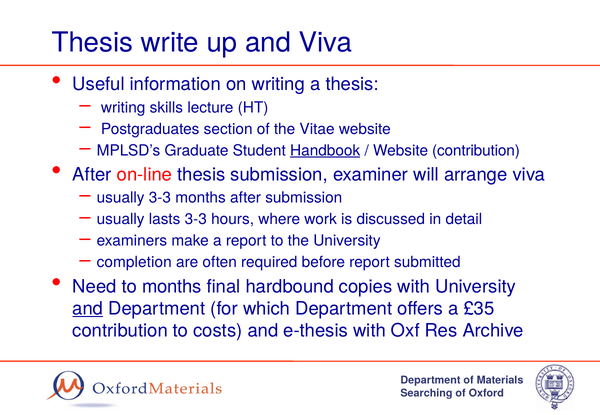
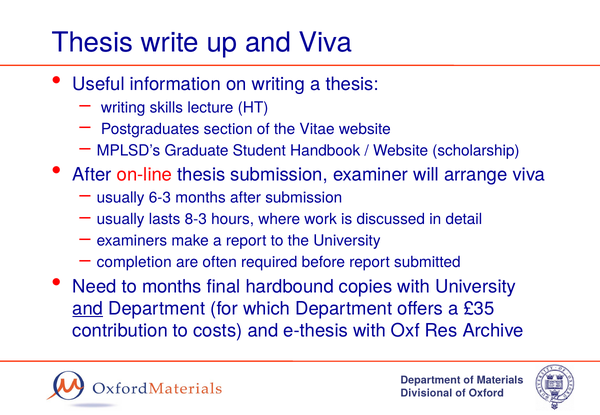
Handbook underline: present -> none (325, 151)
Website contribution: contribution -> scholarship (476, 151)
usually 3-3: 3-3 -> 6-3 (160, 198)
lasts 3-3: 3-3 -> 8-3 (196, 220)
Searching: Searching -> Divisional (426, 394)
